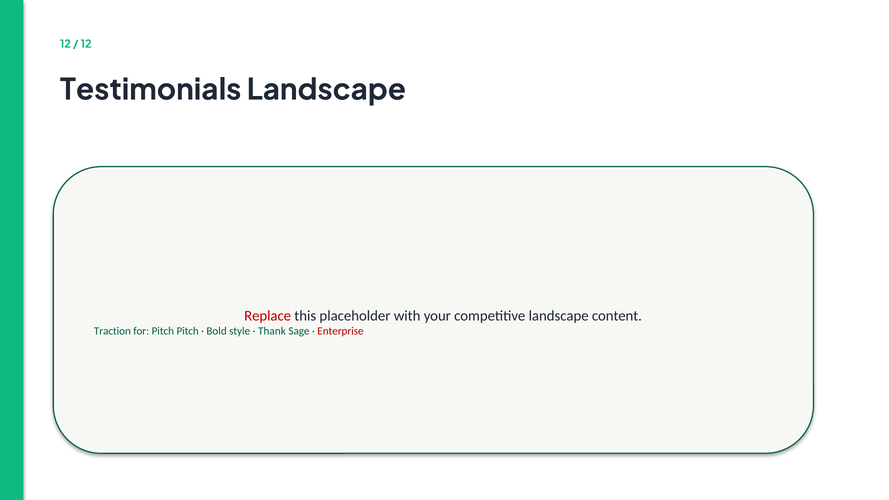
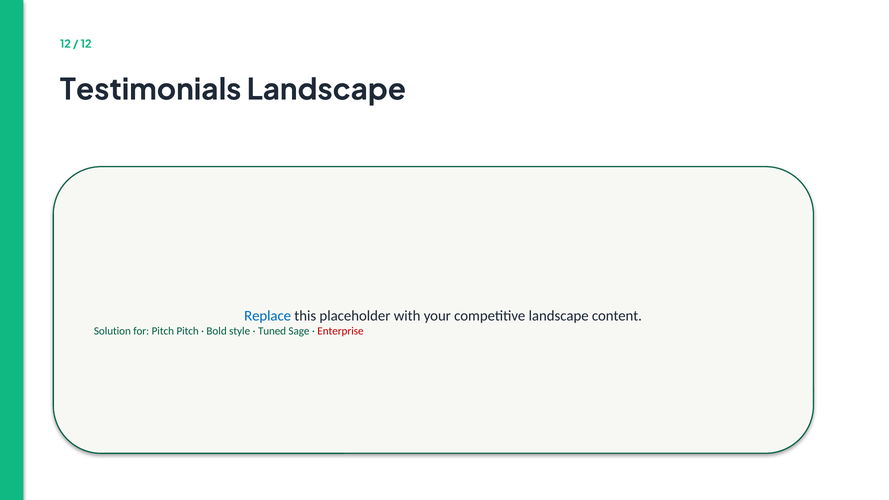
Replace colour: red -> blue (268, 316)
Traction: Traction -> Solution (112, 331)
Thank: Thank -> Tuned (272, 331)
